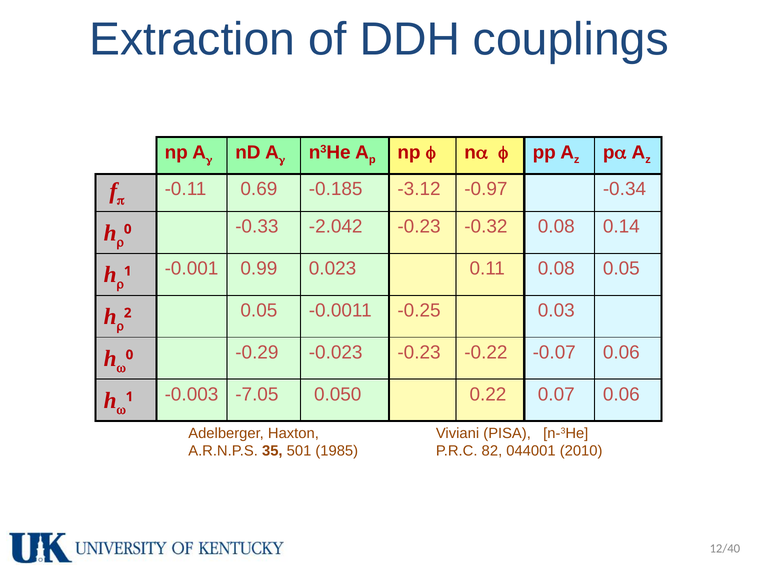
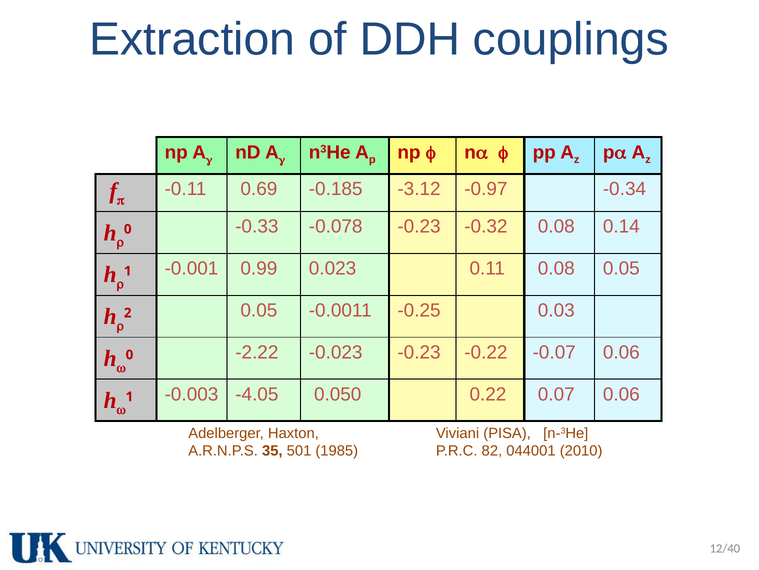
-2.042: -2.042 -> -0.078 (336, 226)
-0.29: -0.29 -> -2.22 (257, 352)
-7.05: -7.05 -> -4.05 (257, 394)
